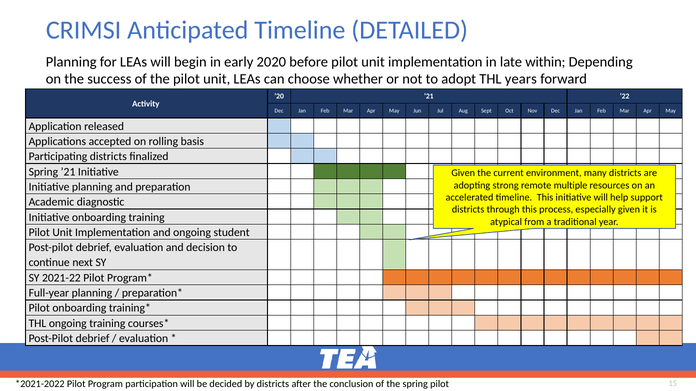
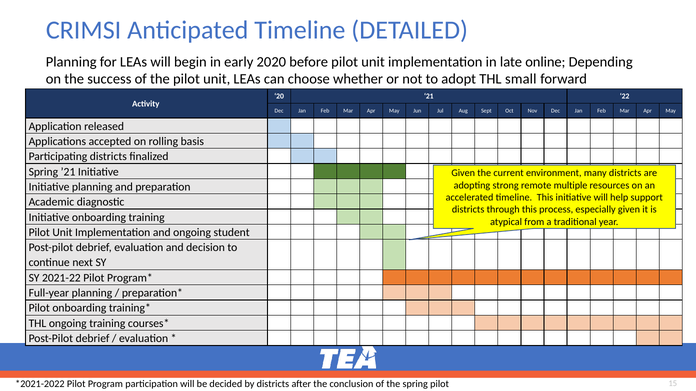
within: within -> online (545, 62)
years: years -> small (521, 79)
